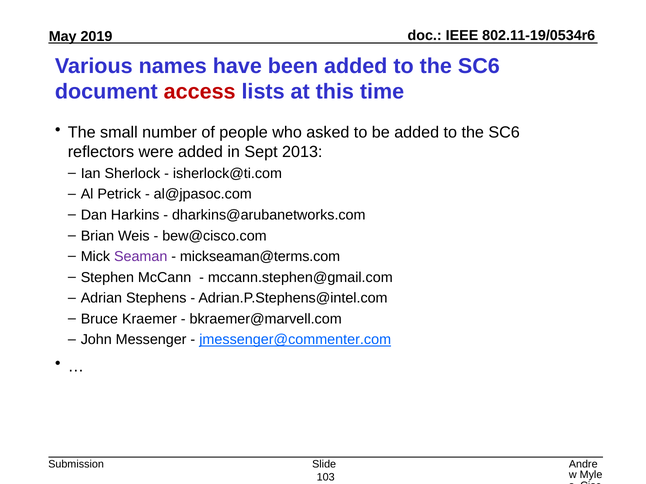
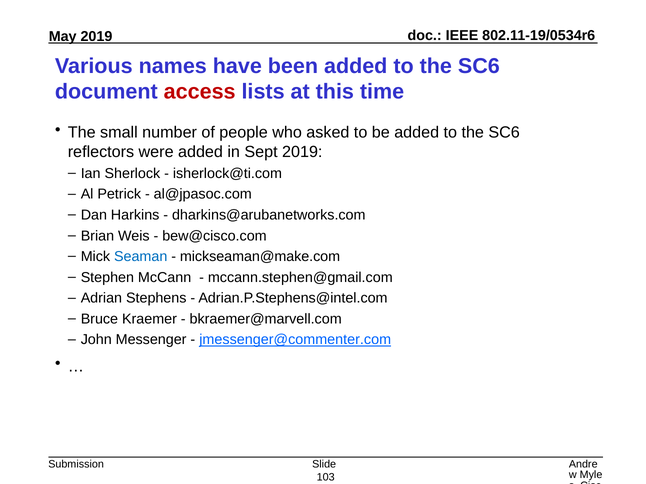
Sept 2013: 2013 -> 2019 (302, 152)
Seaman colour: purple -> blue (141, 257)
mickseaman@terms.com: mickseaman@terms.com -> mickseaman@make.com (260, 257)
